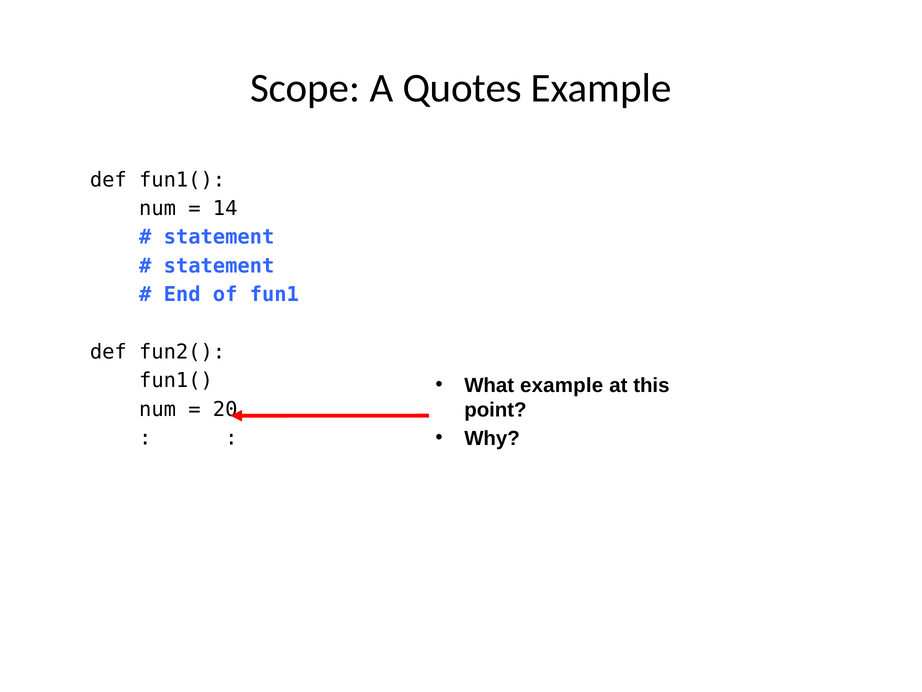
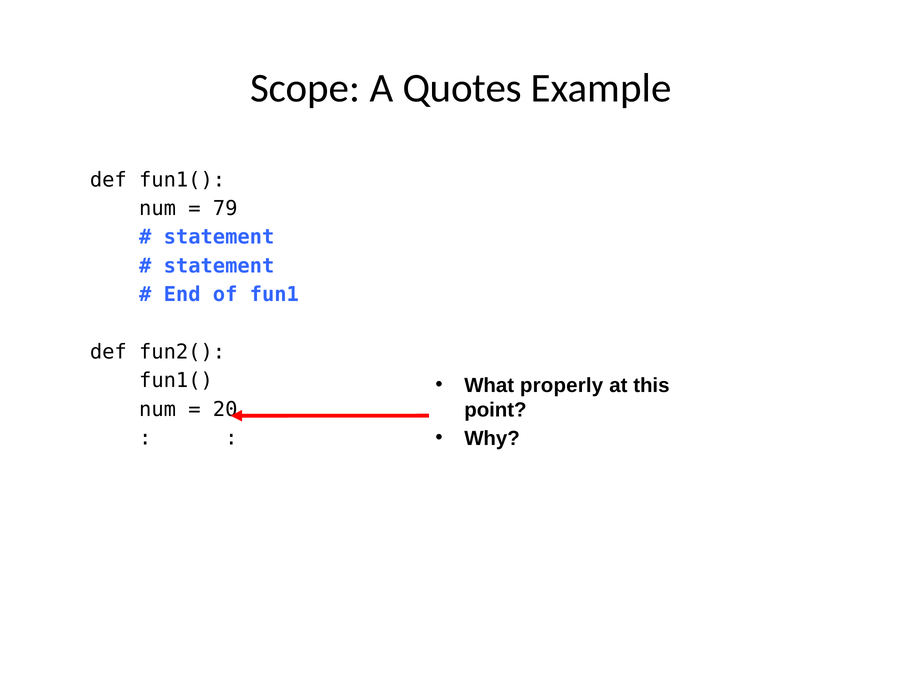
14: 14 -> 79 (225, 208)
What example: example -> properly (562, 385)
